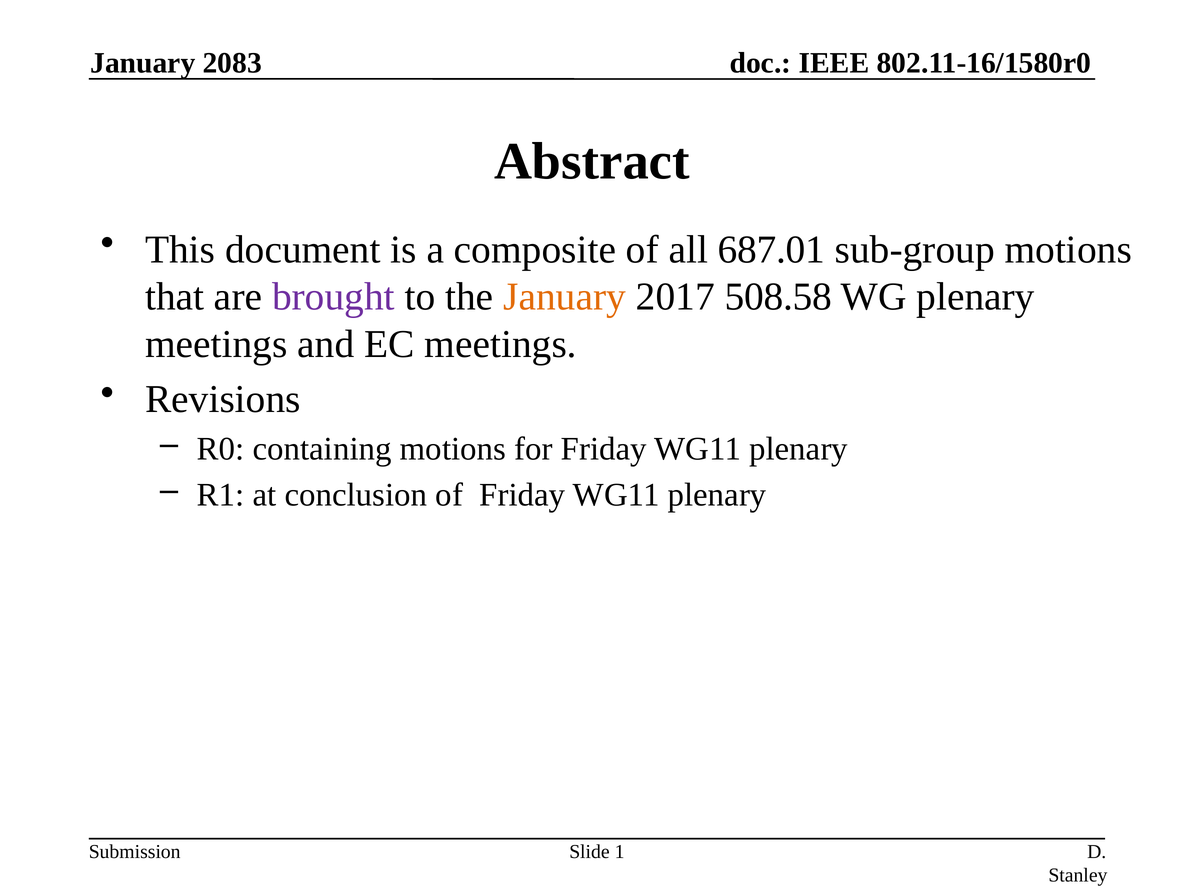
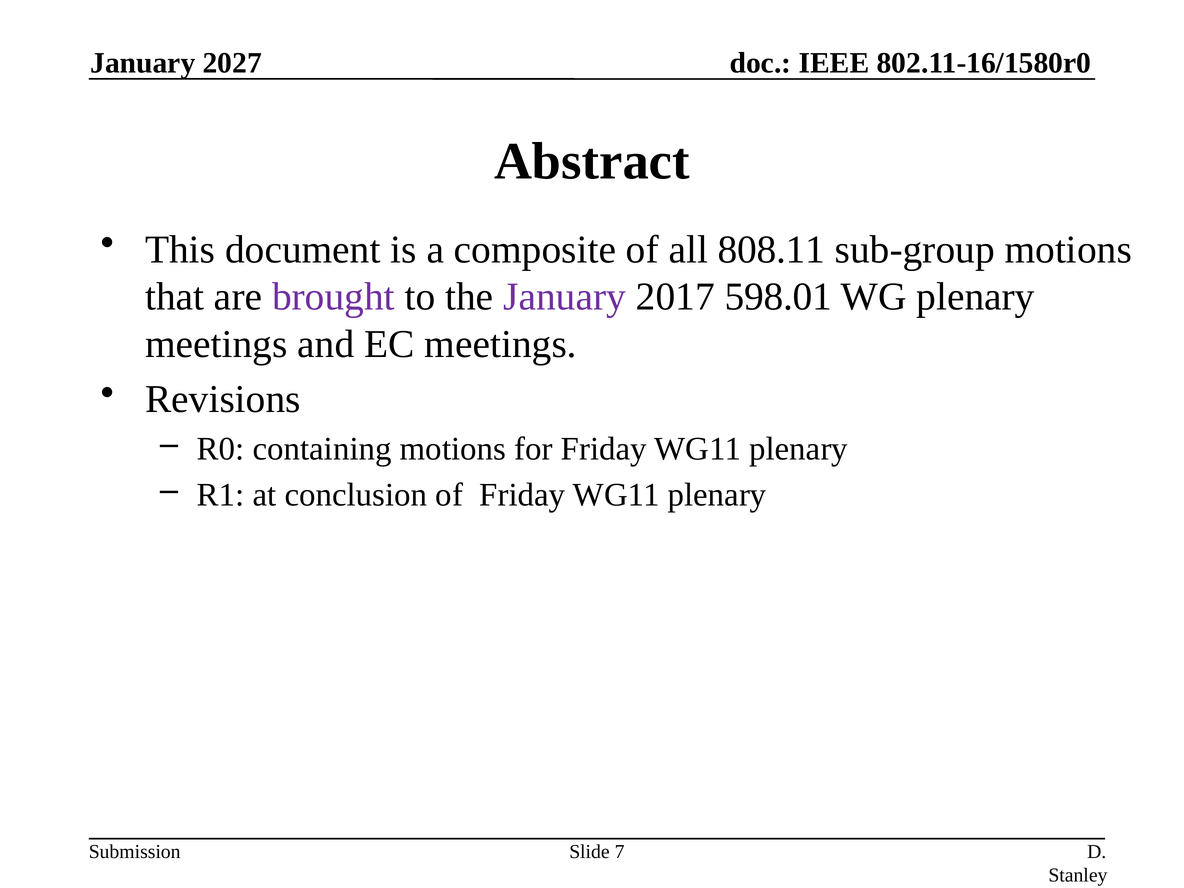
2083: 2083 -> 2027 (232, 63)
687.01: 687.01 -> 808.11 (771, 250)
January colour: orange -> purple (565, 297)
508.58: 508.58 -> 598.01 (778, 297)
1: 1 -> 7 (620, 852)
